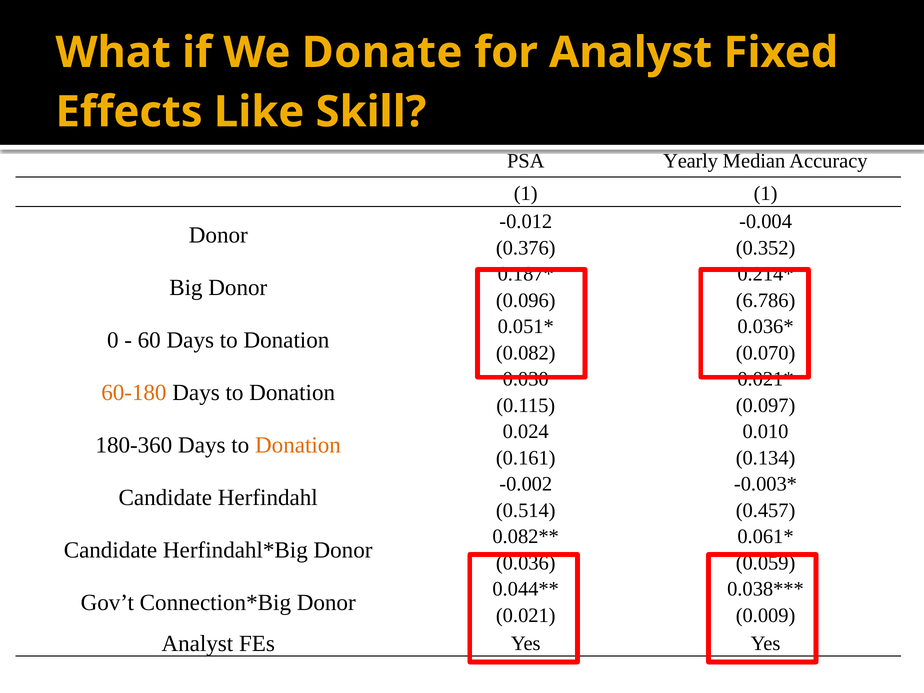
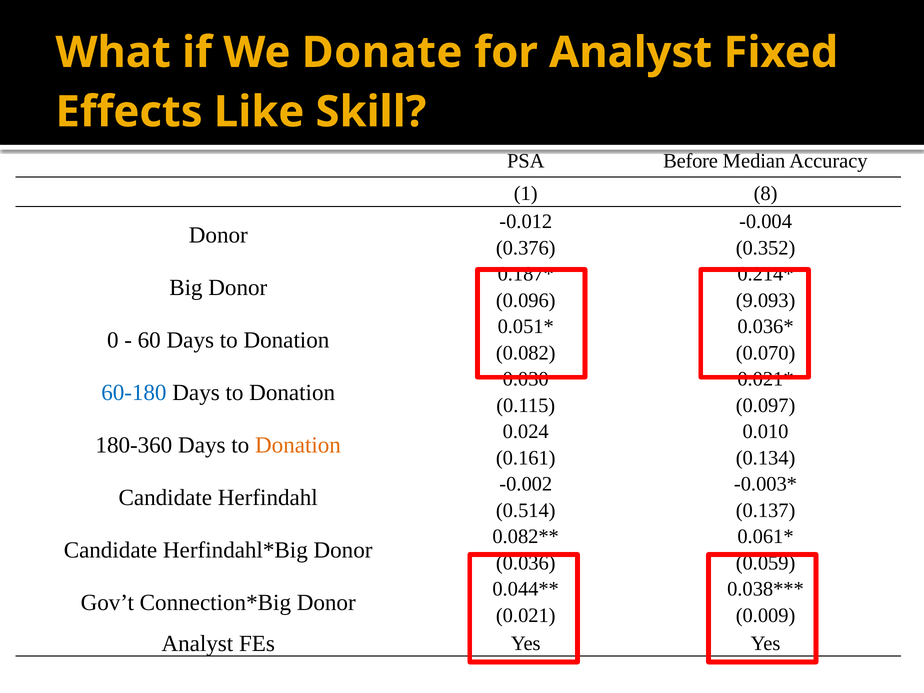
Yearly: Yearly -> Before (691, 161)
1 1: 1 -> 8 (766, 194)
6.786: 6.786 -> 9.093 (766, 300)
60-180 colour: orange -> blue (134, 392)
0.457: 0.457 -> 0.137 (766, 510)
